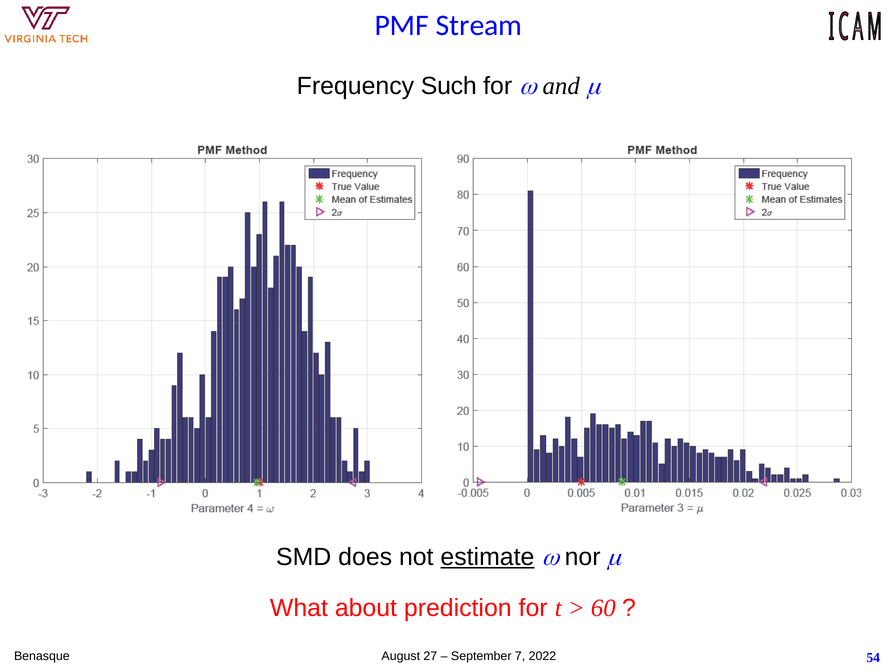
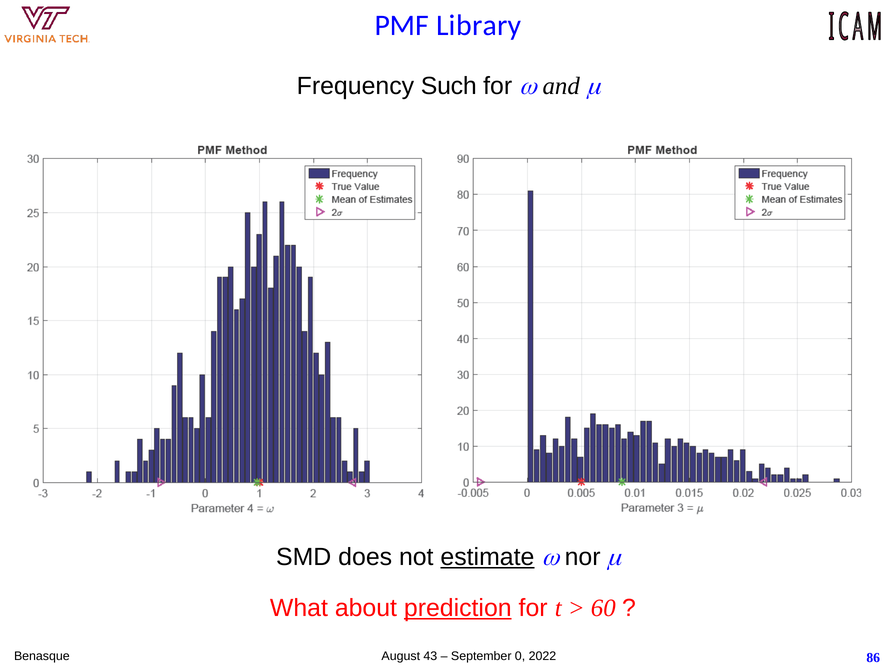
Stream: Stream -> Library (479, 25)
prediction underline: none -> present (458, 609)
27: 27 -> 43 (430, 656)
7: 7 -> 0 (520, 656)
54: 54 -> 86 (873, 658)
